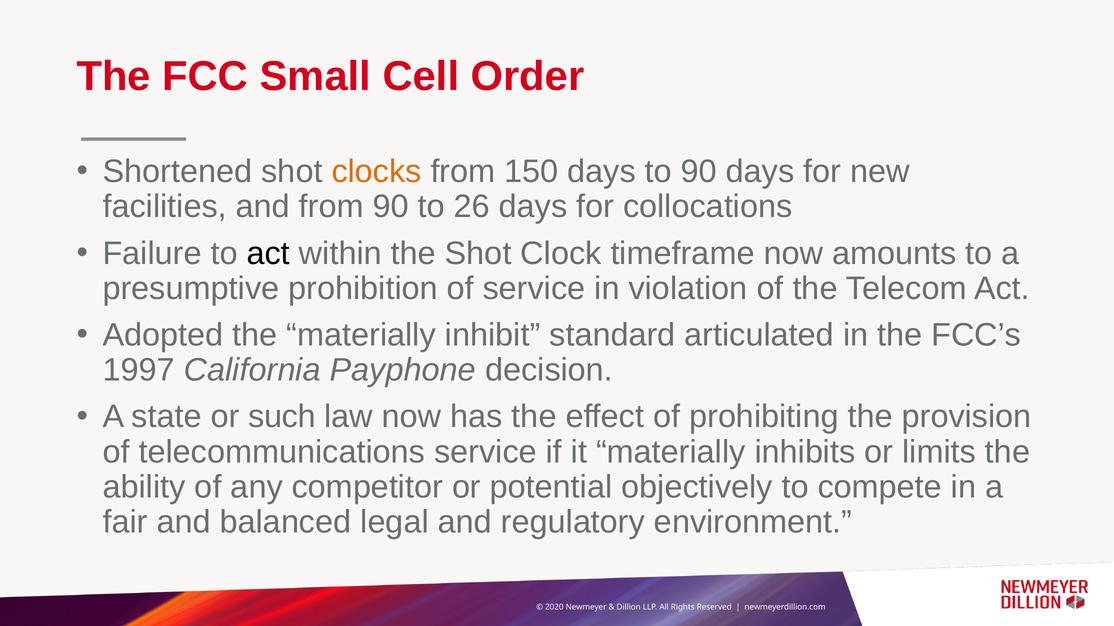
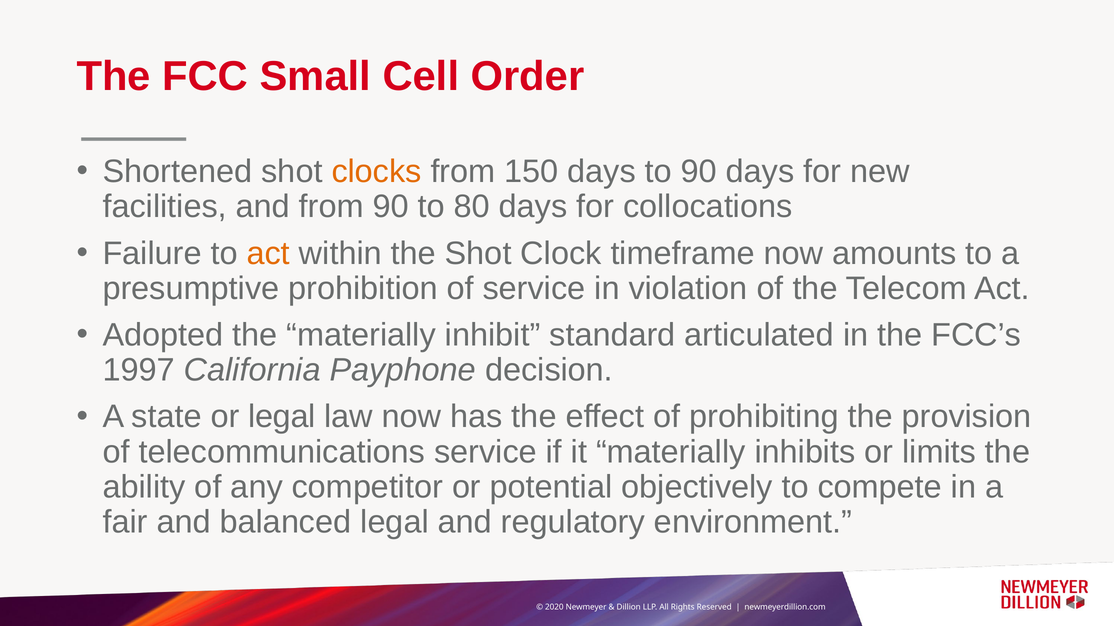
26: 26 -> 80 (472, 207)
act colour: black -> orange (268, 254)
or such: such -> legal (282, 417)
